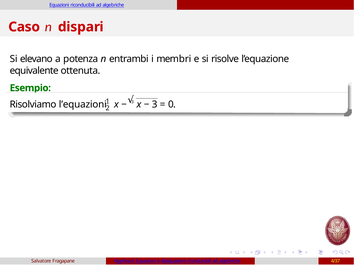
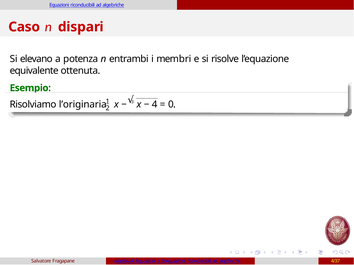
l’equazioni: l’equazioni -> l’originaria (83, 105)
3: 3 -> 4 (155, 105)
